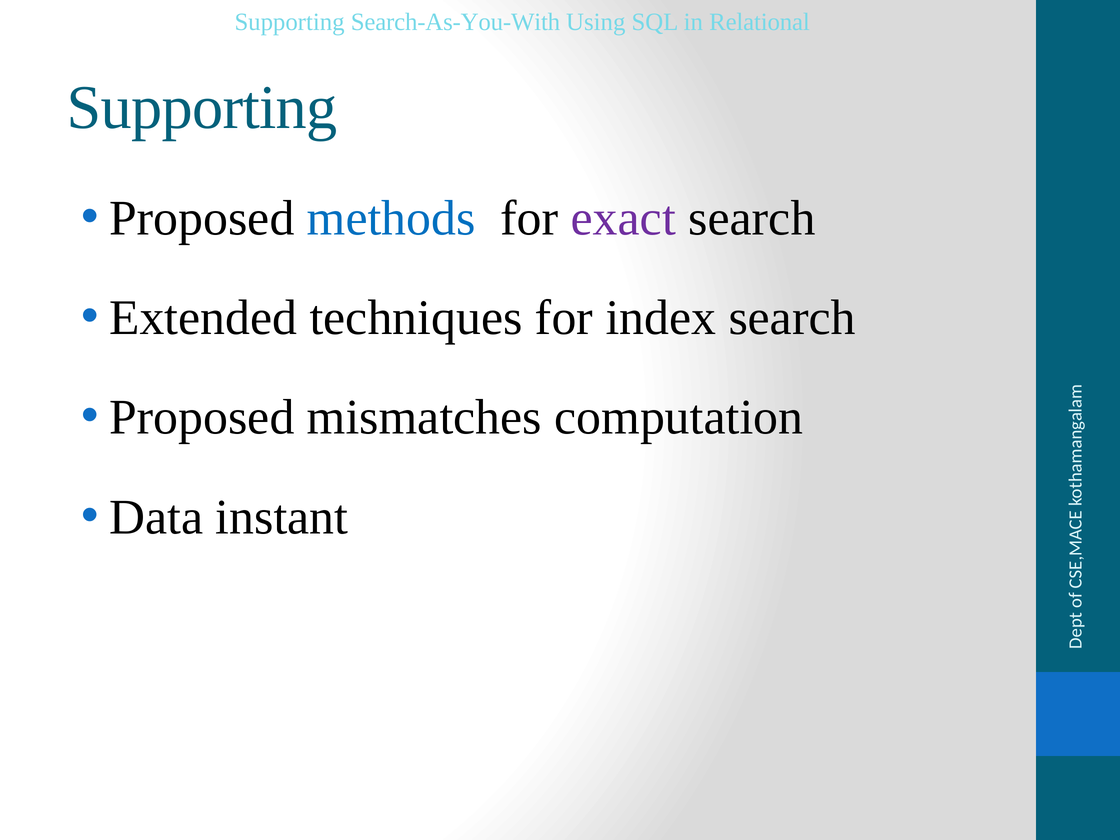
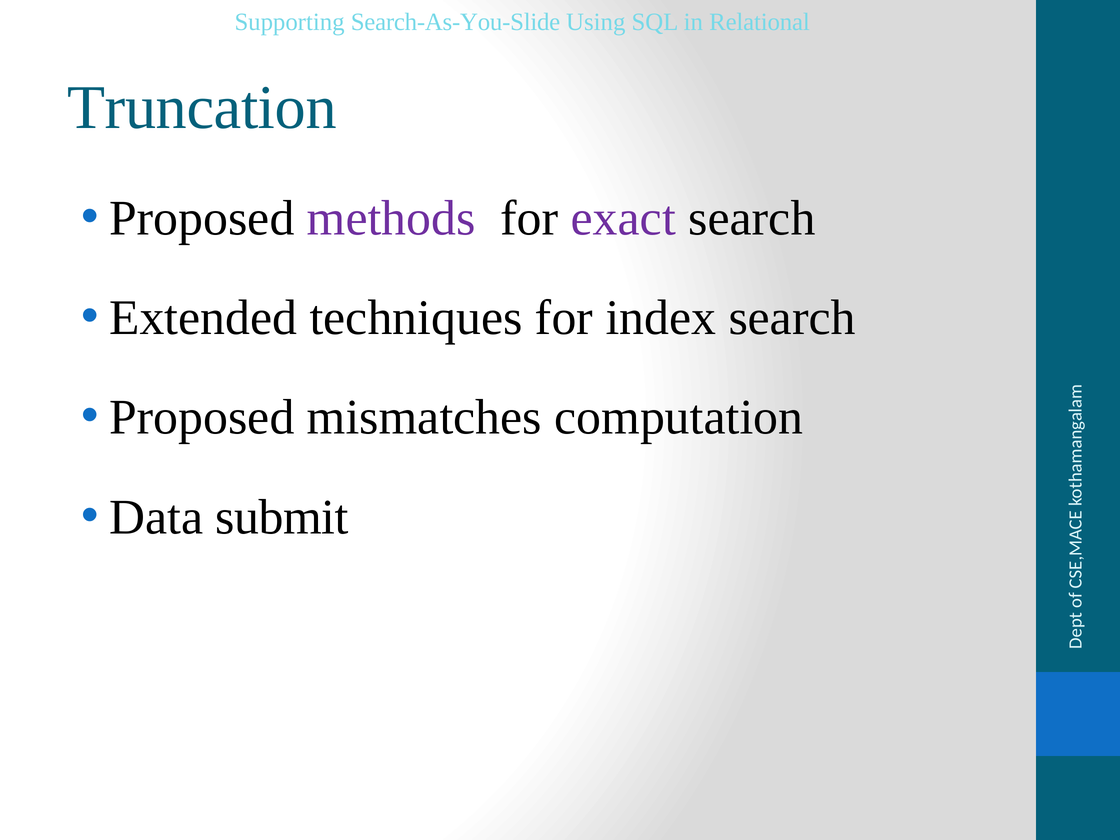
Search-As-You-With: Search-As-You-With -> Search-As-You-Slide (456, 22)
Supporting: Supporting -> Truncation (202, 108)
methods colour: blue -> purple (391, 218)
instant: instant -> submit (282, 517)
